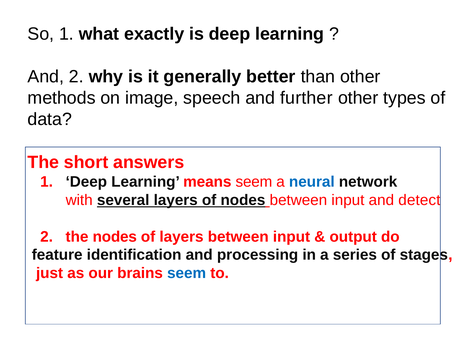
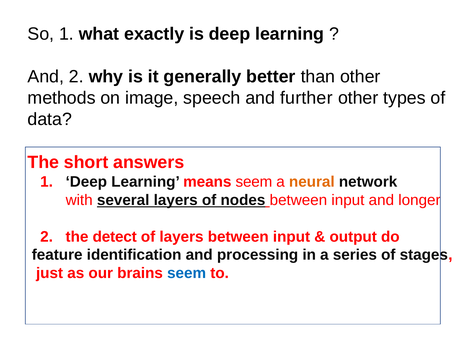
neural colour: blue -> orange (312, 182)
detect: detect -> longer (419, 200)
the nodes: nodes -> detect (115, 236)
